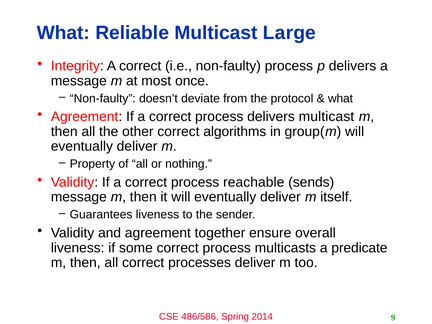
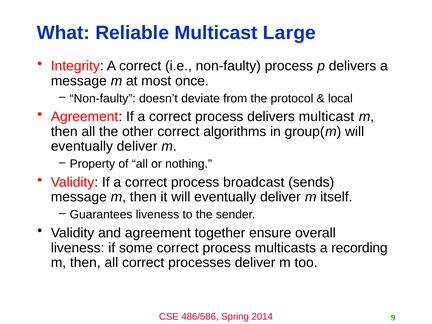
what: what -> local (340, 98)
reachable: reachable -> broadcast (254, 182)
predicate: predicate -> recording (359, 248)
